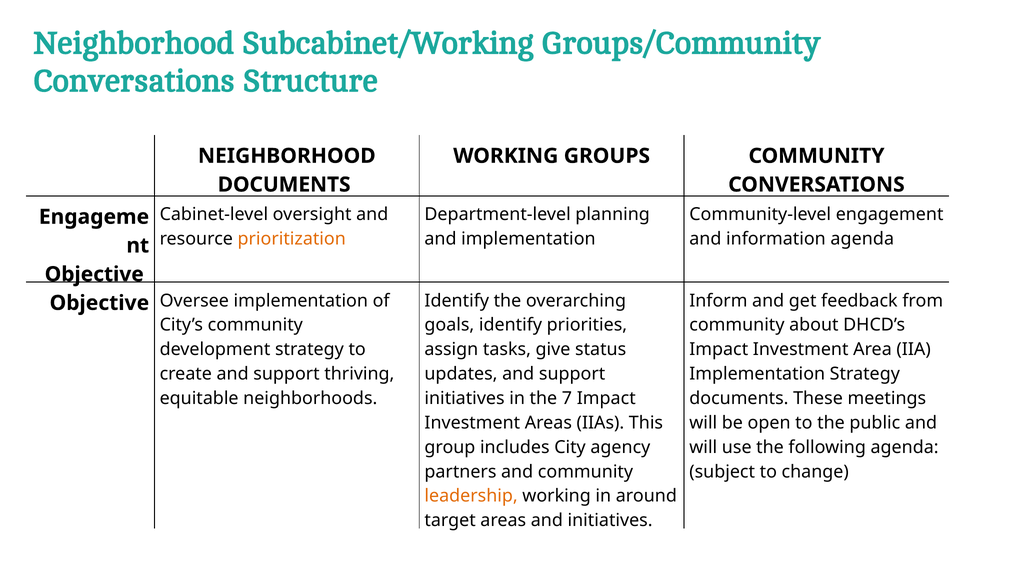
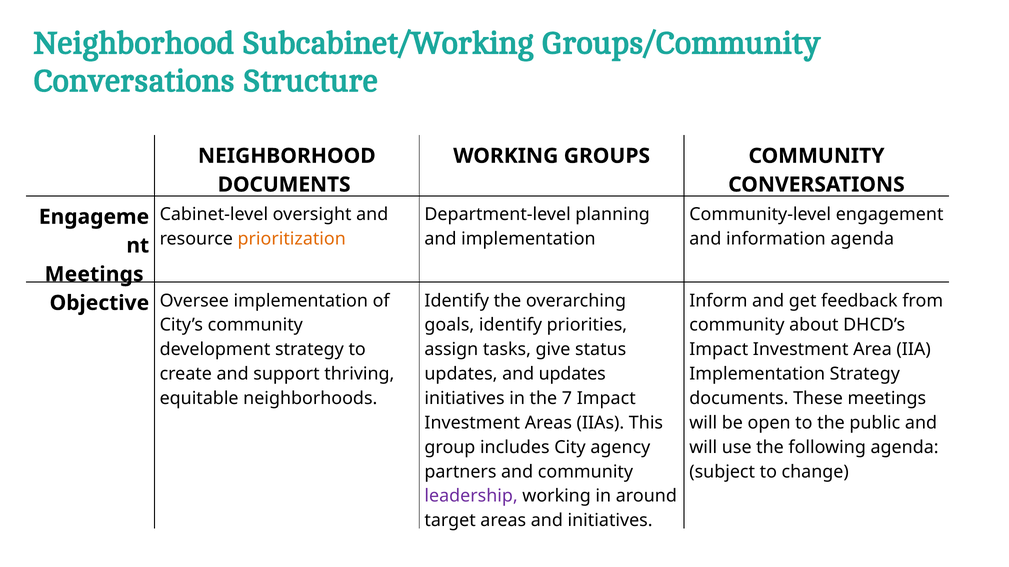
Objective: Objective -> Meetings (94, 275)
updates and support: support -> updates (572, 374)
leadership colour: orange -> purple (471, 497)
